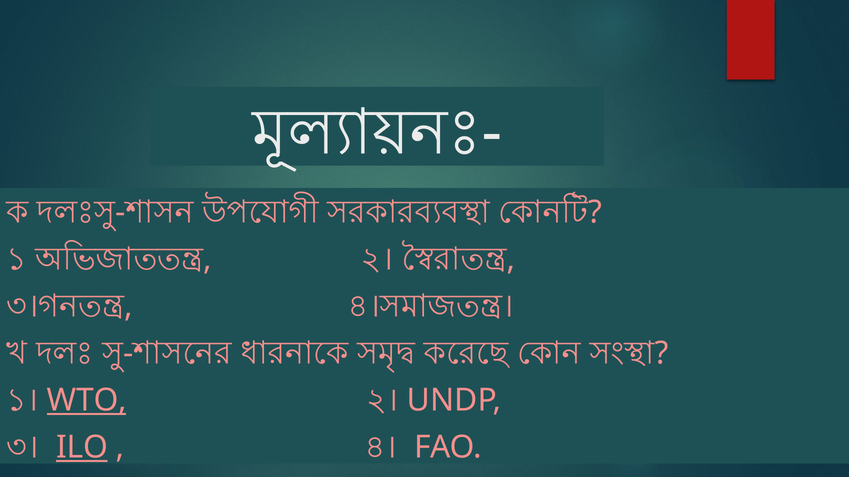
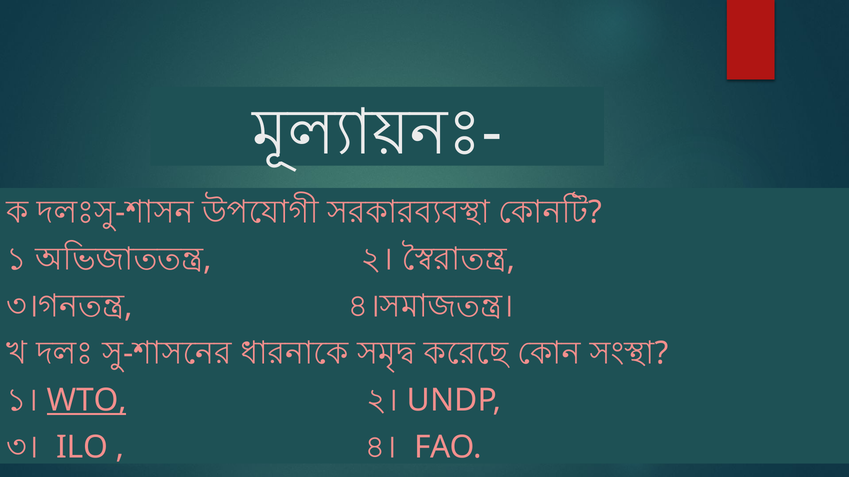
ILO underline: present -> none (82, 448)
